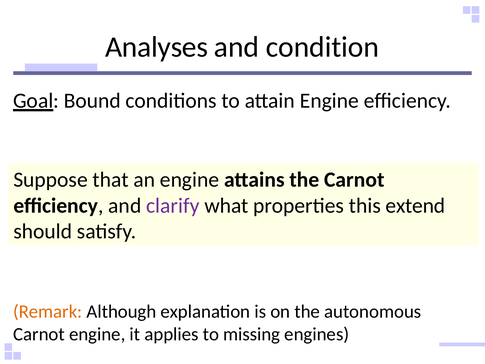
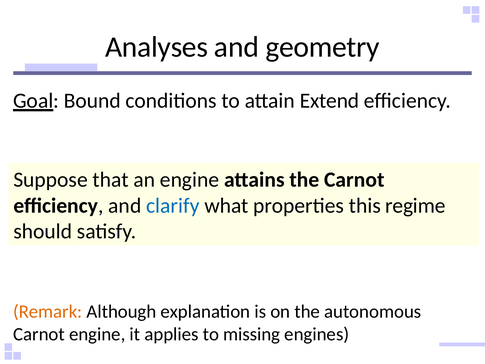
condition: condition -> geometry (323, 47)
attain Engine: Engine -> Extend (330, 101)
clarify colour: purple -> blue (173, 205)
extend: extend -> regime (415, 205)
